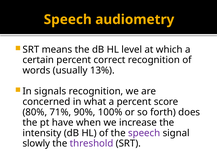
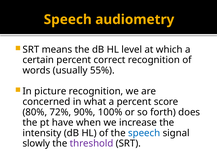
13%: 13% -> 55% (102, 70)
signals: signals -> picture (50, 91)
71%: 71% -> 72% (60, 112)
speech colour: purple -> blue (144, 133)
